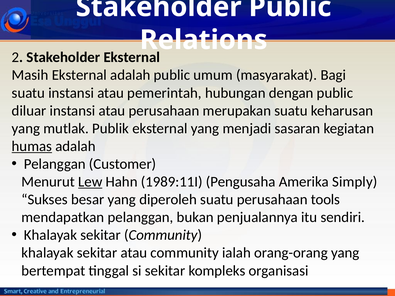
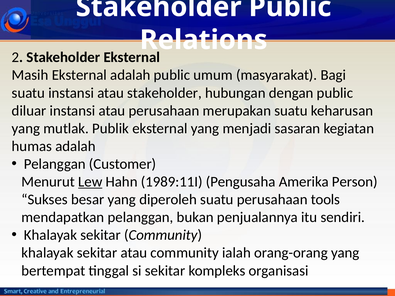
atau pemerintah: pemerintah -> stakeholder (164, 93)
humas underline: present -> none (32, 146)
Simply: Simply -> Person (355, 182)
